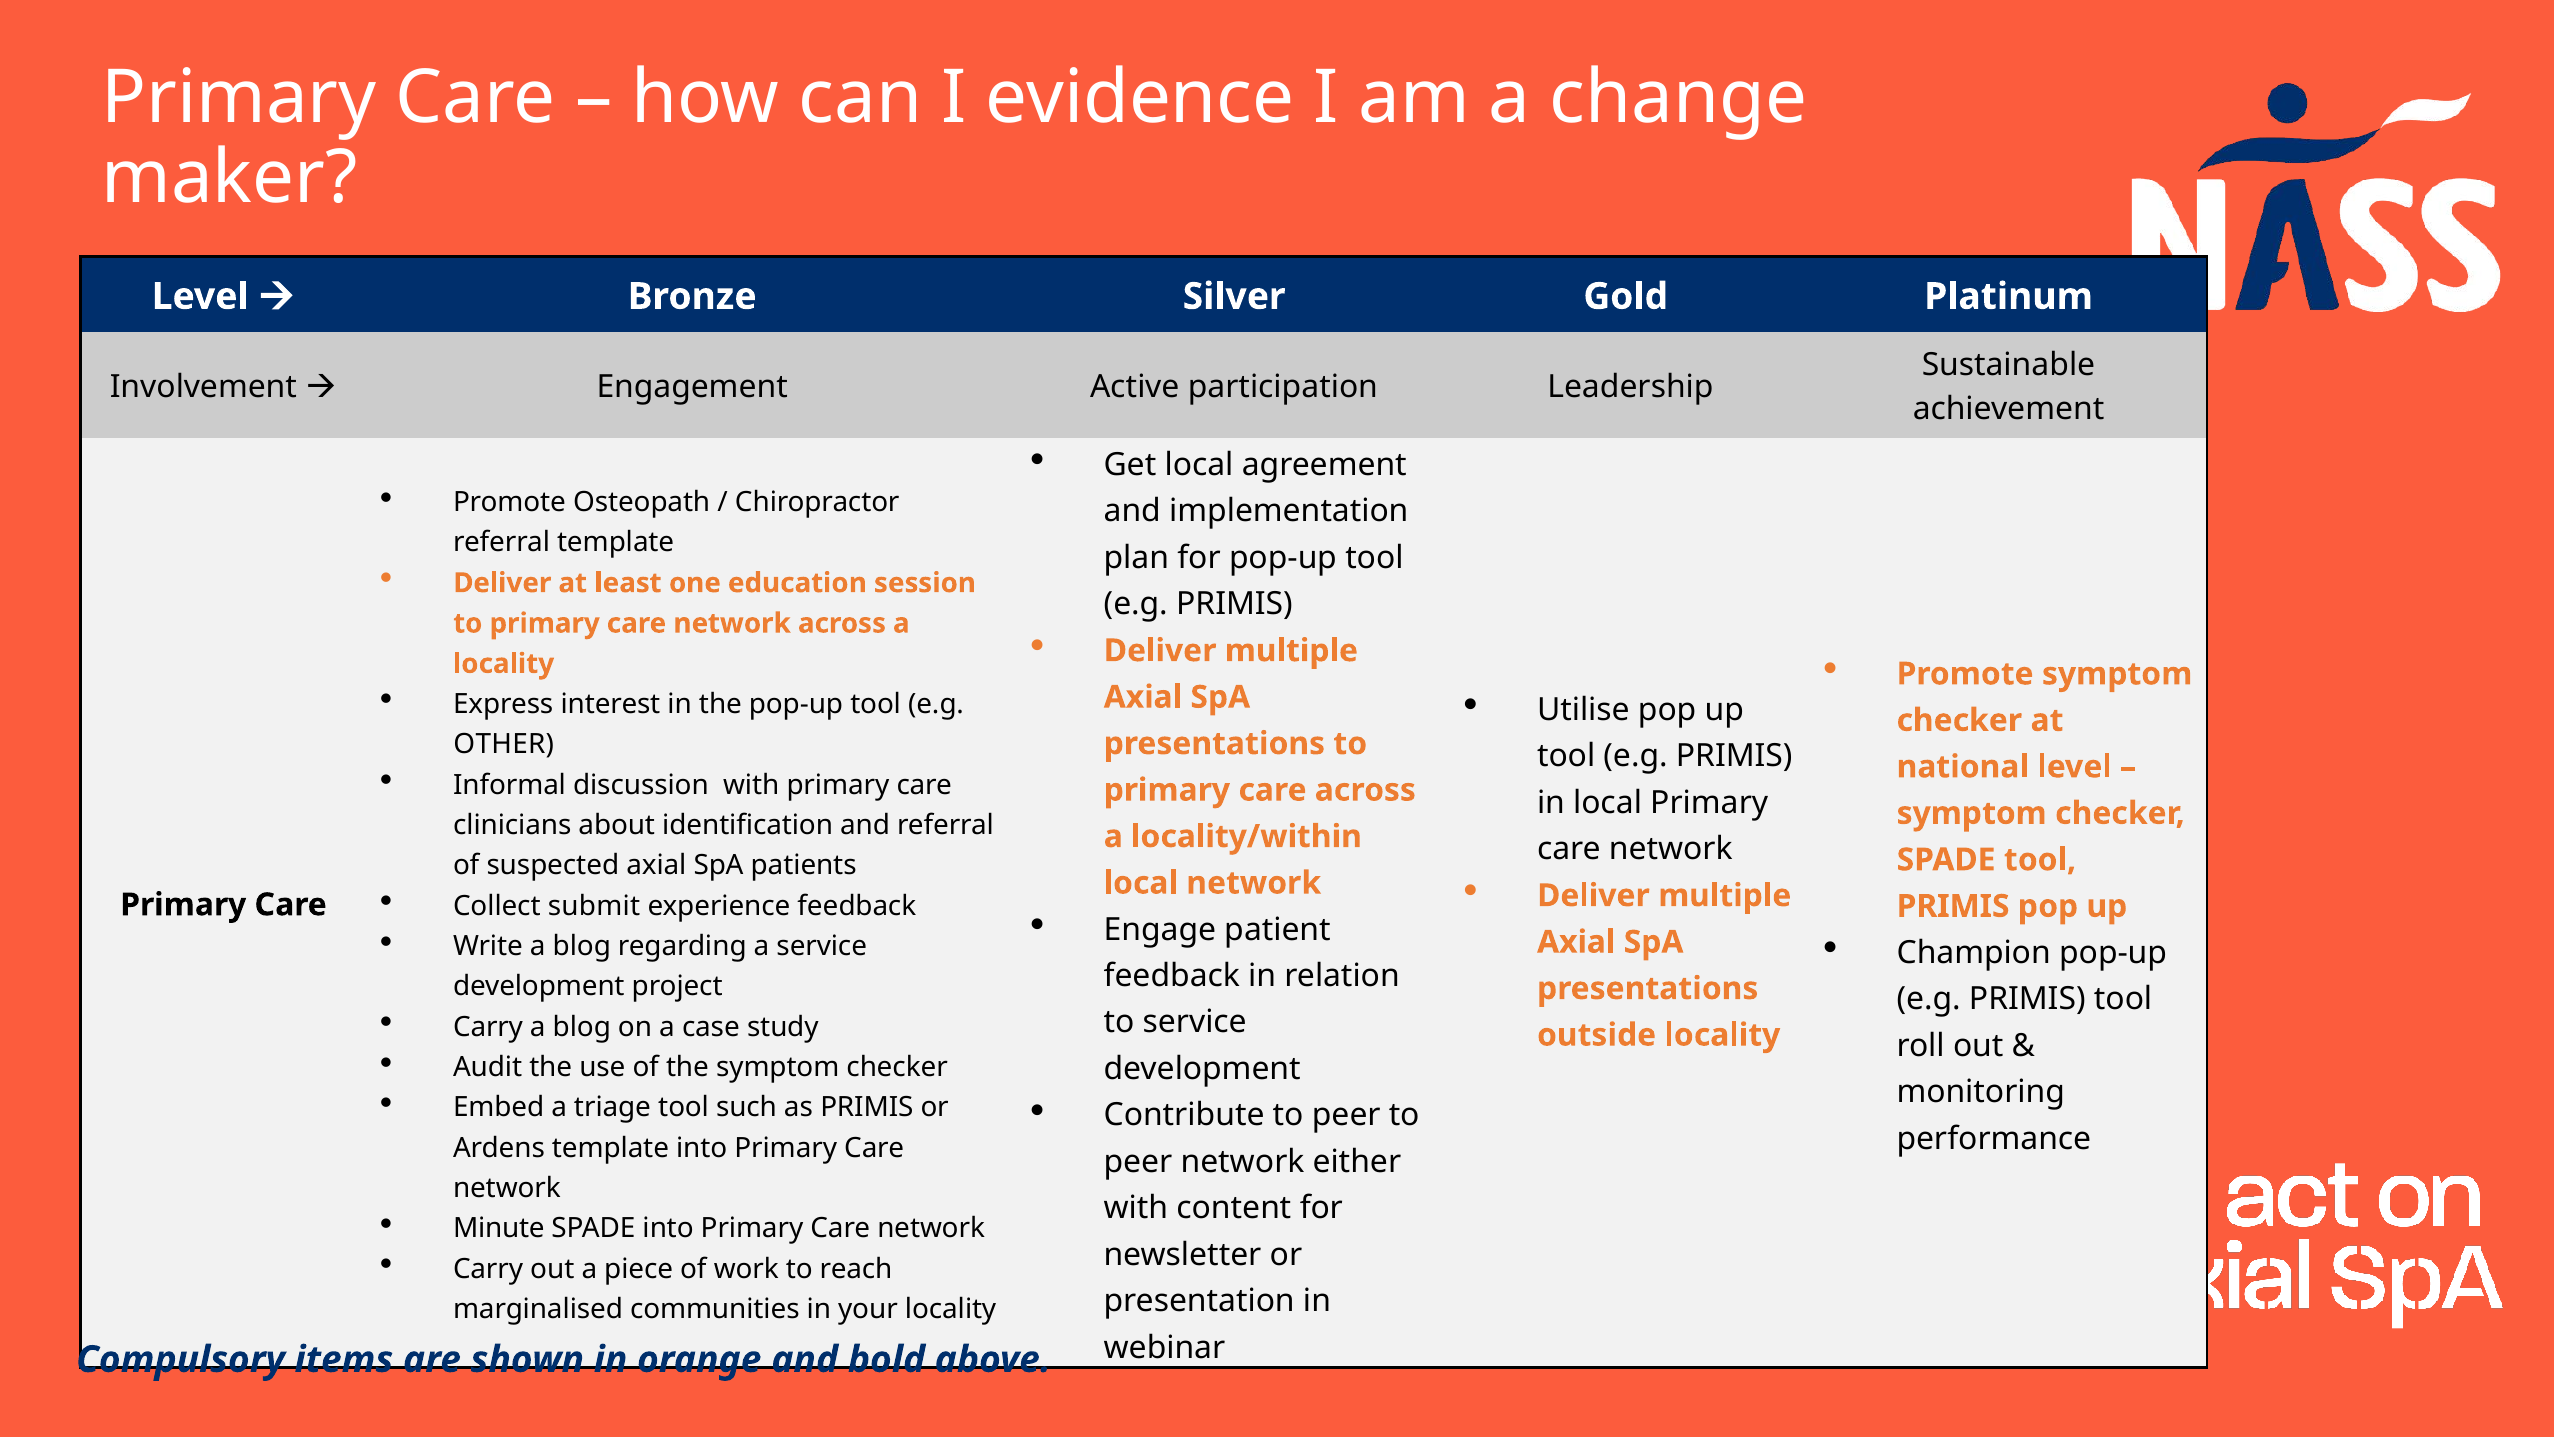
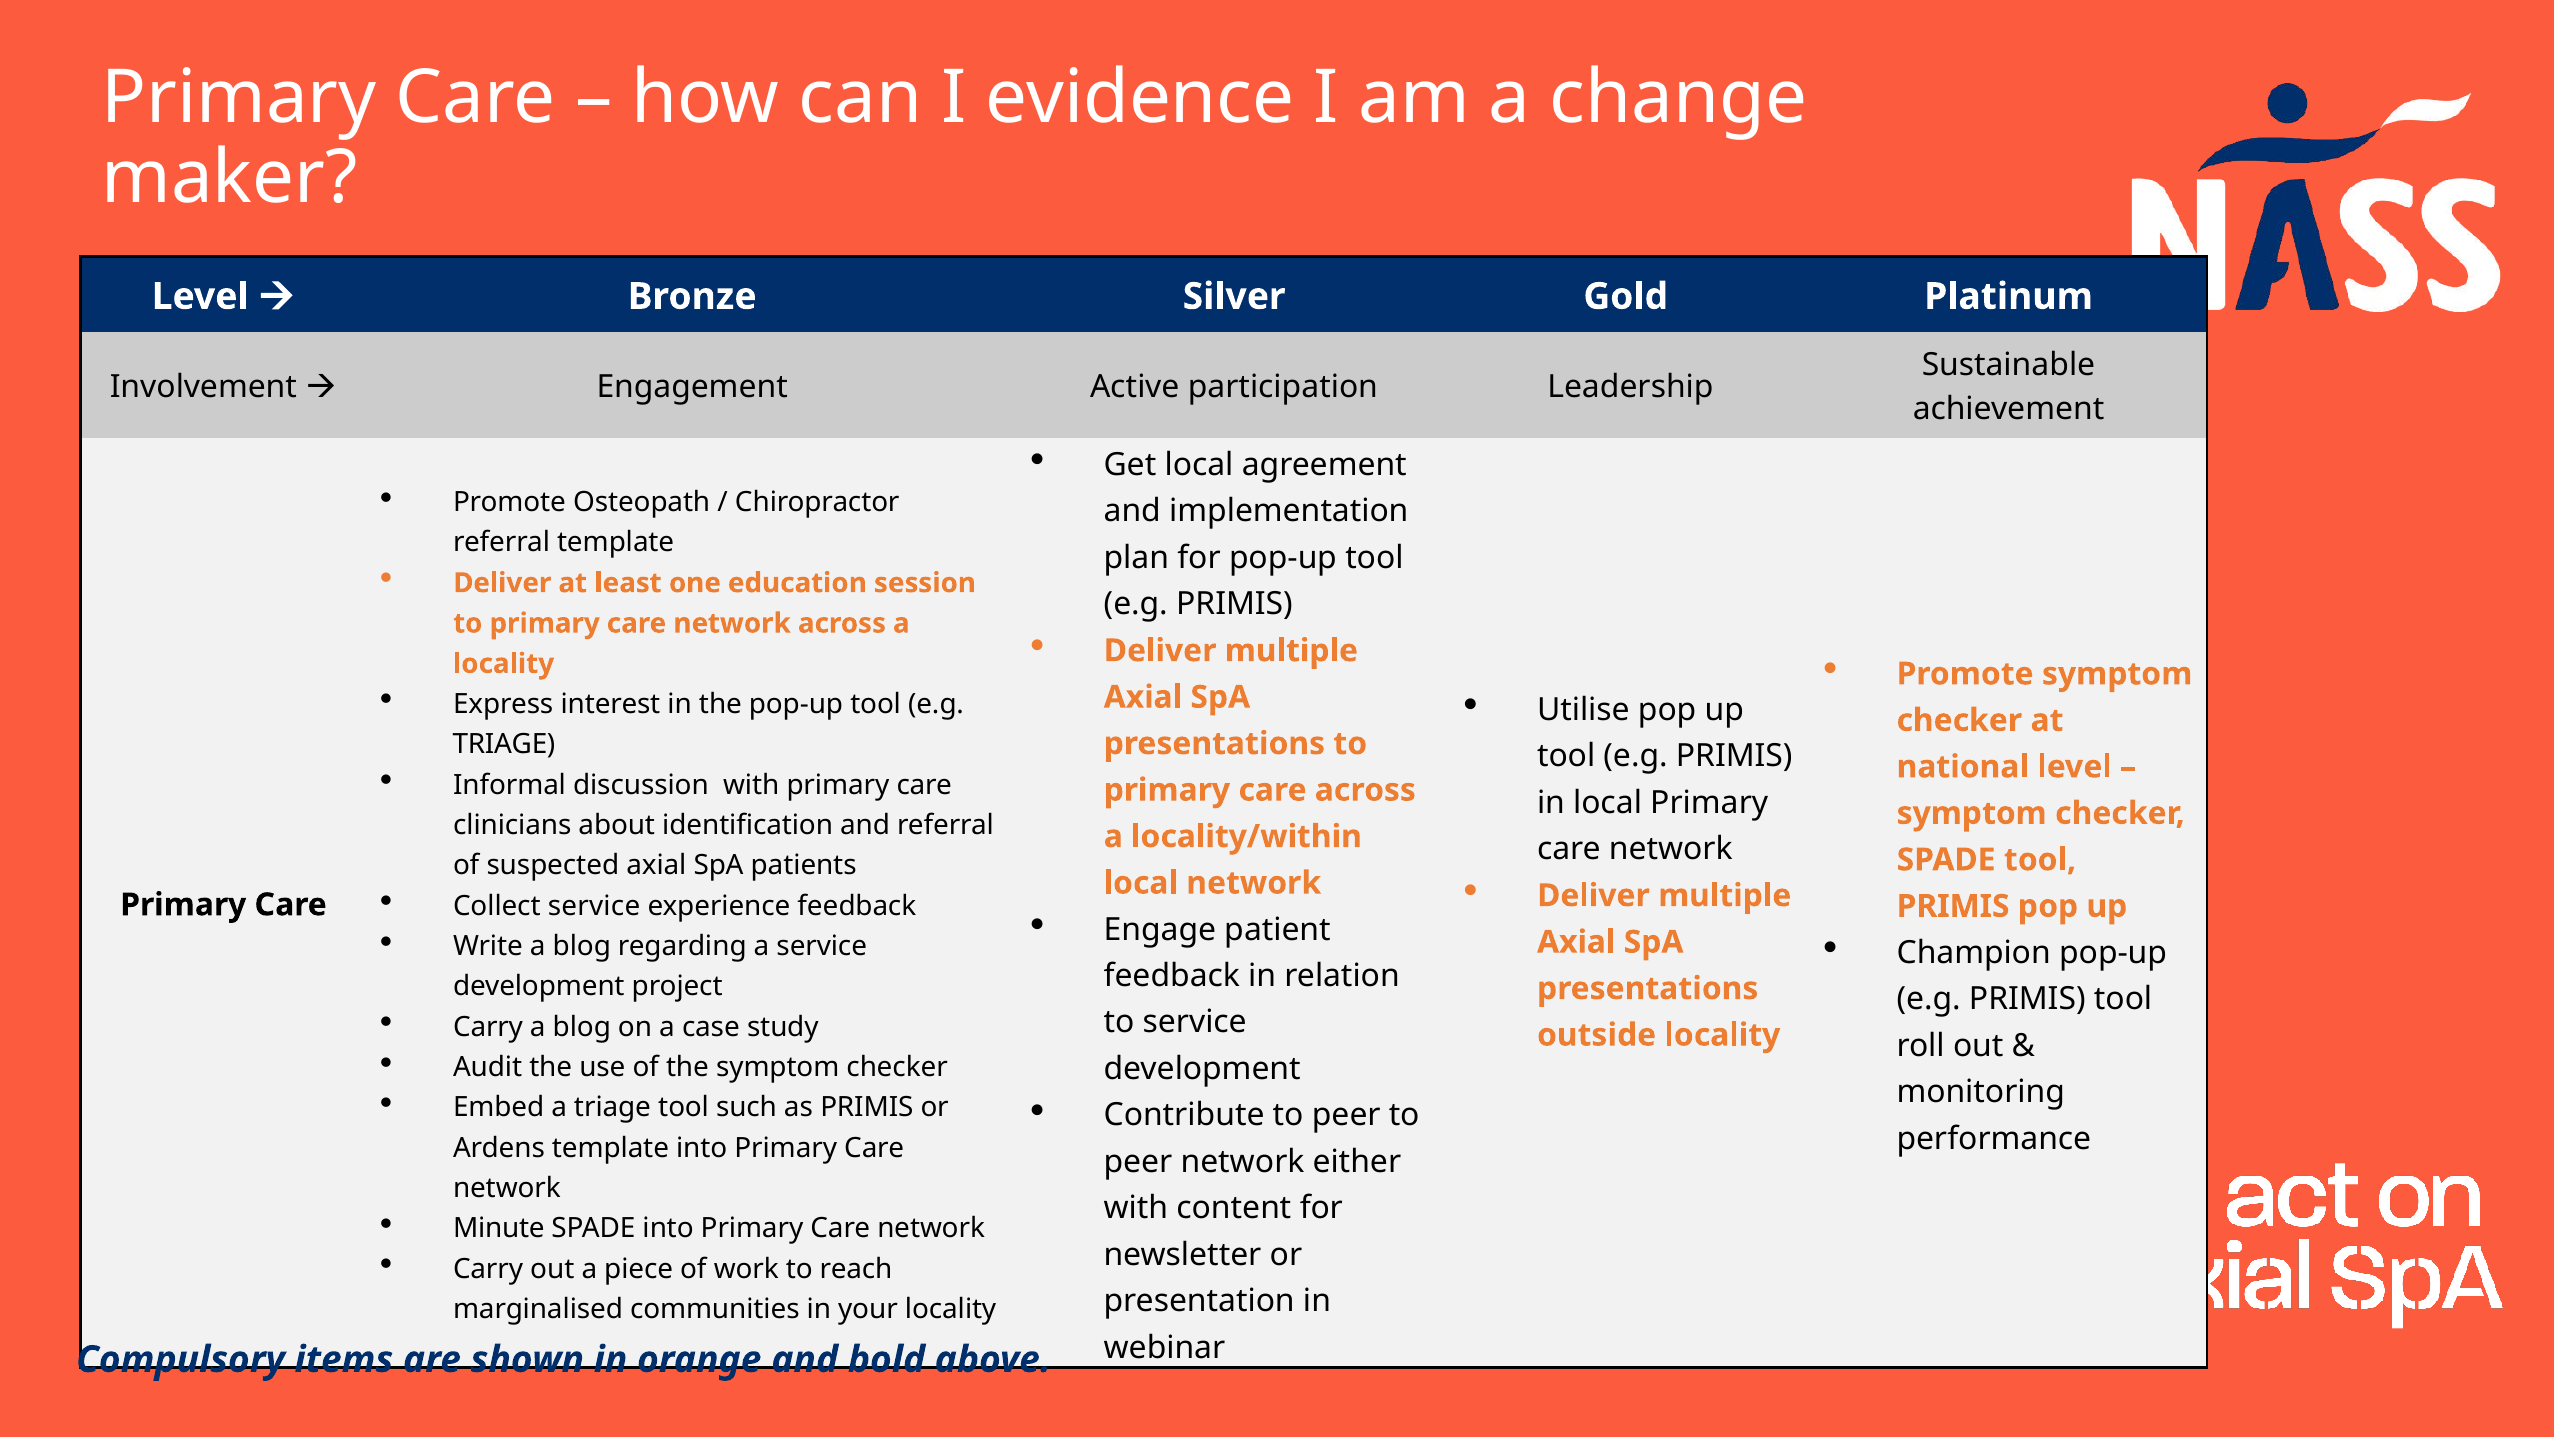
OTHER: OTHER -> TRIAGE (504, 744)
Collect submit: submit -> service (594, 906)
